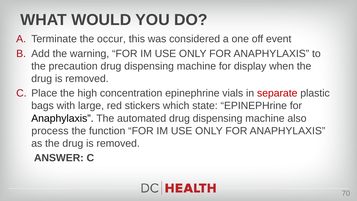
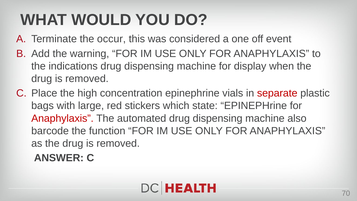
precaution: precaution -> indications (73, 66)
Anaphylaxis colour: black -> red (62, 118)
process: process -> barcode (50, 131)
